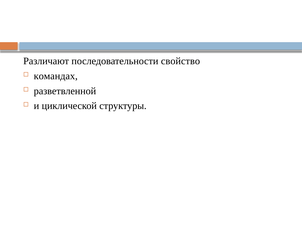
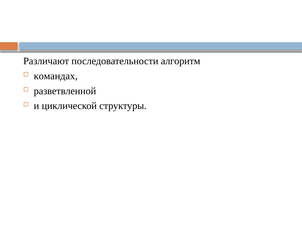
свойство: свойство -> алгоритм (181, 61)
